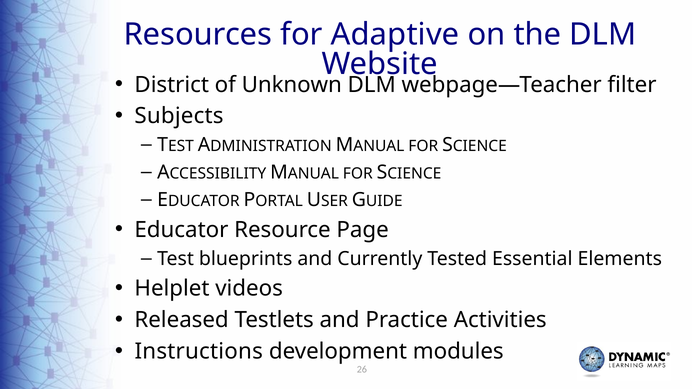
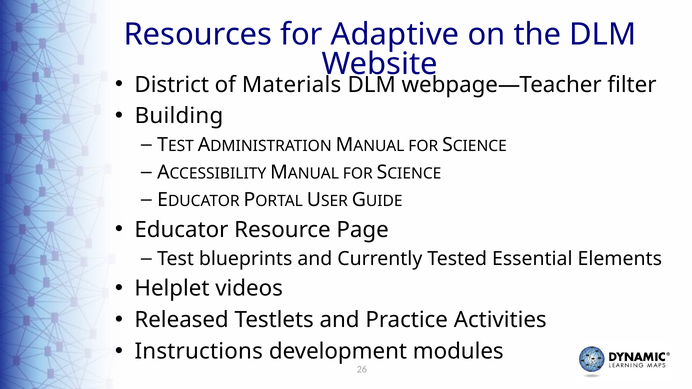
Unknown: Unknown -> Materials (292, 85)
Subjects: Subjects -> Building (179, 116)
